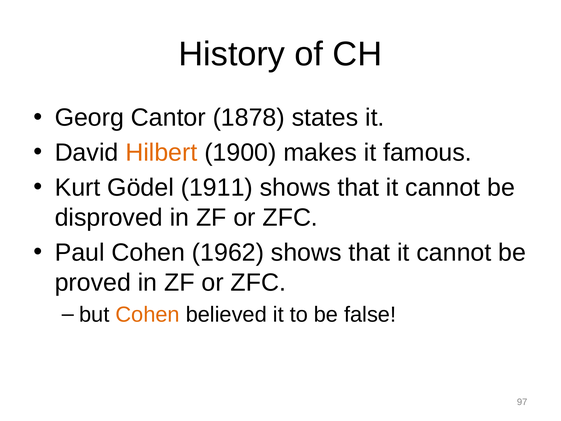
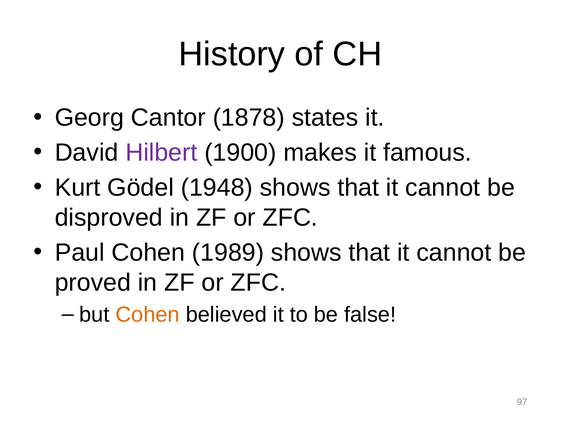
Hilbert colour: orange -> purple (161, 153)
1911: 1911 -> 1948 (217, 188)
1962: 1962 -> 1989 (228, 252)
